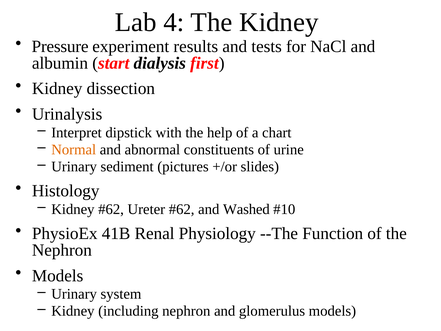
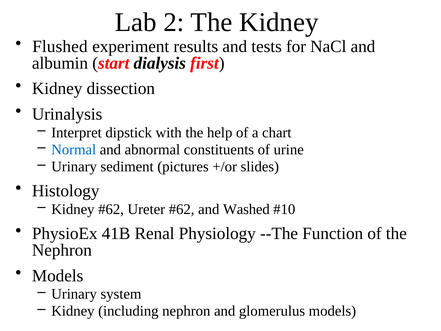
4: 4 -> 2 (174, 22)
Pressure: Pressure -> Flushed (60, 46)
Normal colour: orange -> blue (74, 149)
